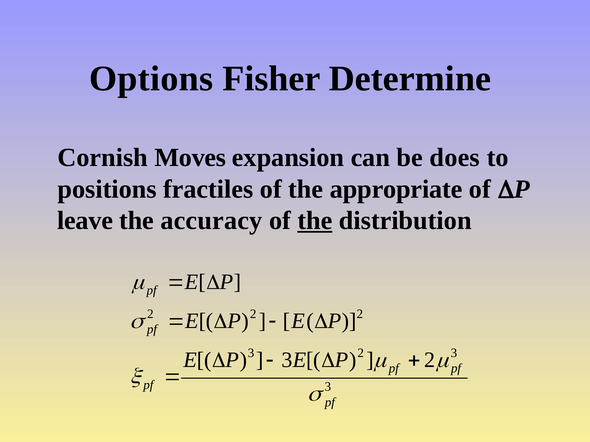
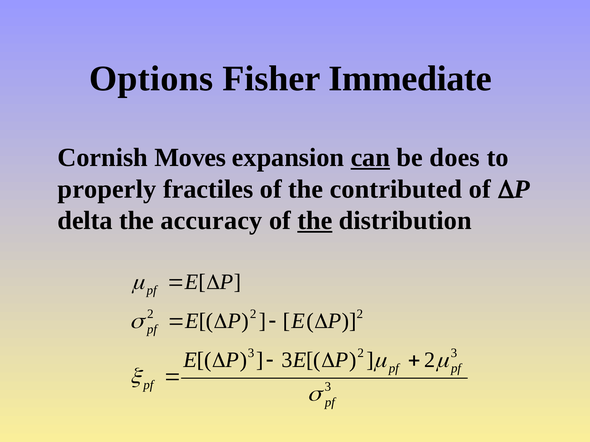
Determine: Determine -> Immediate (410, 79)
can underline: none -> present (370, 158)
positions: positions -> properly (107, 189)
appropriate: appropriate -> contributed (396, 189)
leave: leave -> delta (85, 221)
